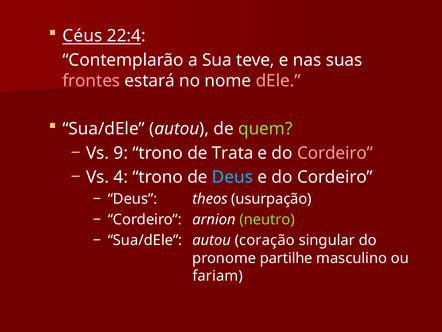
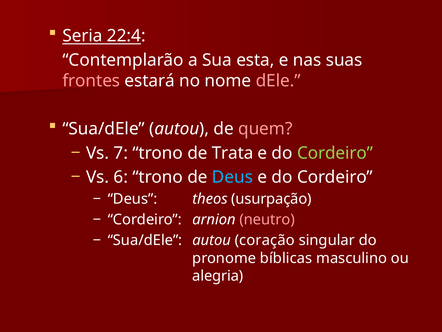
Céus: Céus -> Seria (83, 36)
teve: teve -> esta (255, 60)
quem colour: light green -> pink (265, 129)
9: 9 -> 7 (121, 153)
Cordeiro colour: pink -> light green (335, 153)
4: 4 -> 6 (121, 177)
neutro colour: light green -> pink (267, 219)
partilhe: partilhe -> bíblicas (286, 258)
fariam: fariam -> alegria (218, 275)
